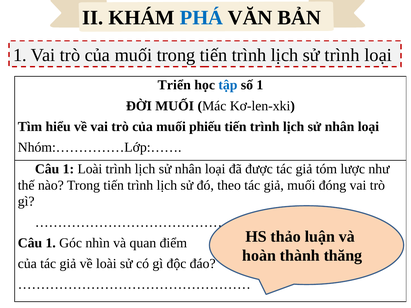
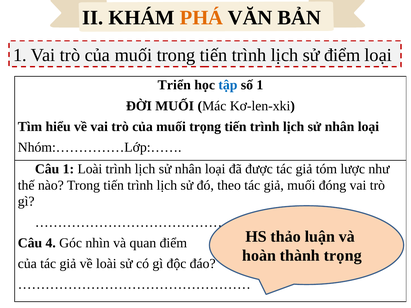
PHÁ colour: blue -> orange (201, 18)
sử trình: trình -> điểm (342, 55)
muối phiếu: phiếu -> trọng (205, 127)
1: 1 -> 4 (51, 243)
thành thăng: thăng -> trọng (343, 256)
